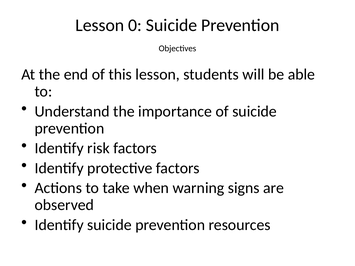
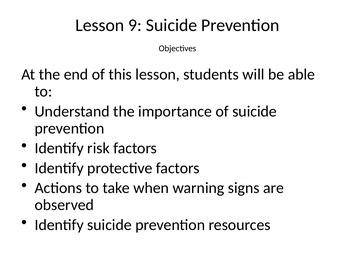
0: 0 -> 9 (135, 25)
